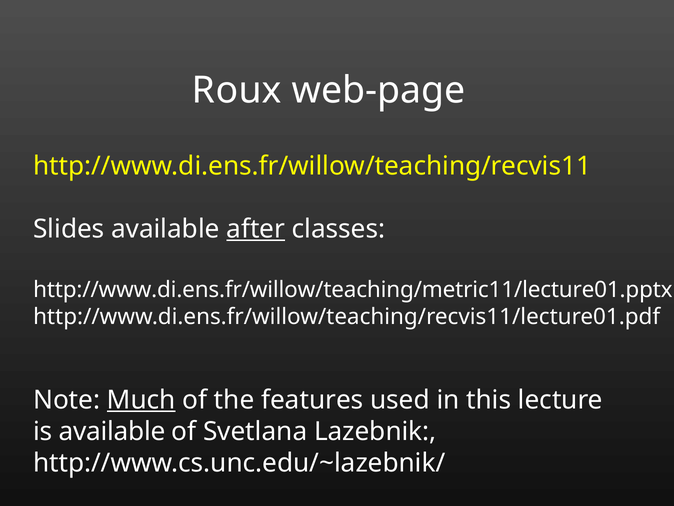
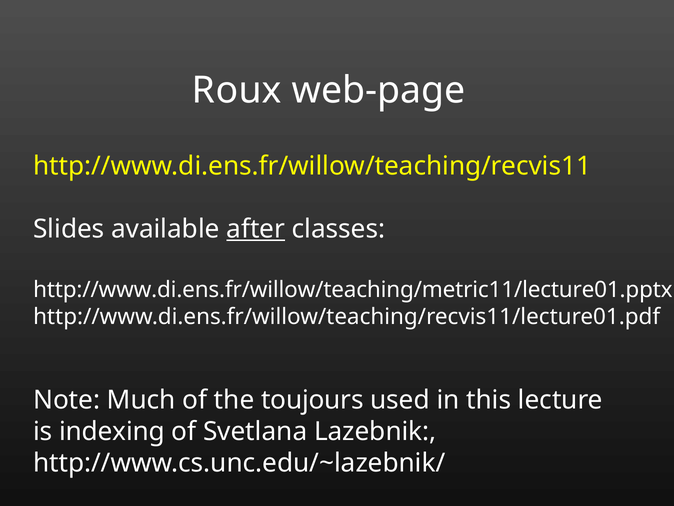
Much underline: present -> none (141, 400)
features: features -> toujours (312, 400)
is available: available -> indexing (112, 431)
